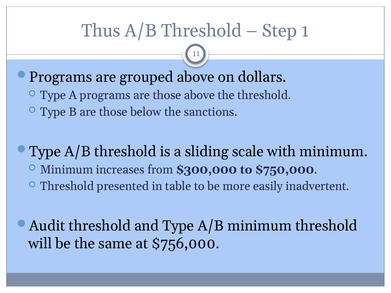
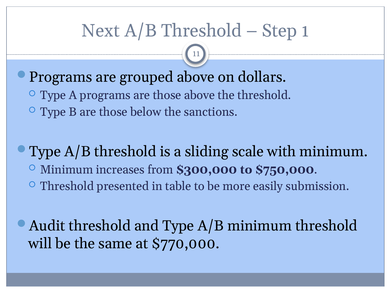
Thus: Thus -> Next (101, 31)
inadvertent: inadvertent -> submission (318, 186)
$756,000: $756,000 -> $770,000 (186, 244)
